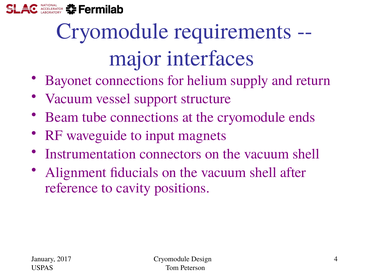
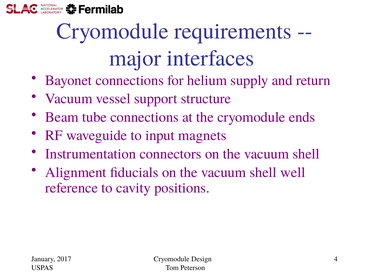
after: after -> well (293, 172)
